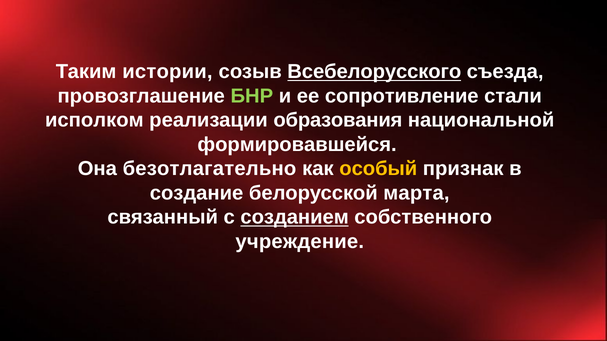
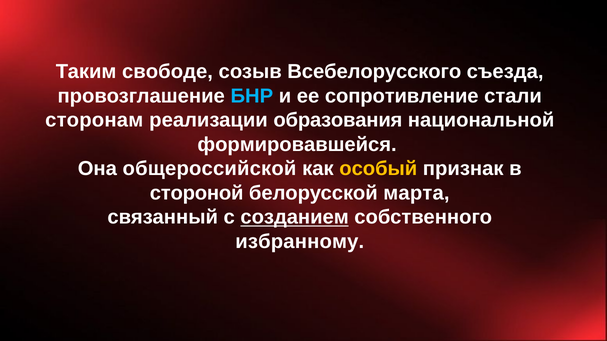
истории: истории -> свободе (168, 72)
Всебелорусского underline: present -> none (374, 72)
БНР colour: light green -> light blue (252, 96)
исполком: исполком -> сторонам (94, 120)
безотлагательно: безотлагательно -> общероссийской (209, 169)
создание: создание -> стороной (197, 193)
учреждение: учреждение -> избранному (300, 242)
